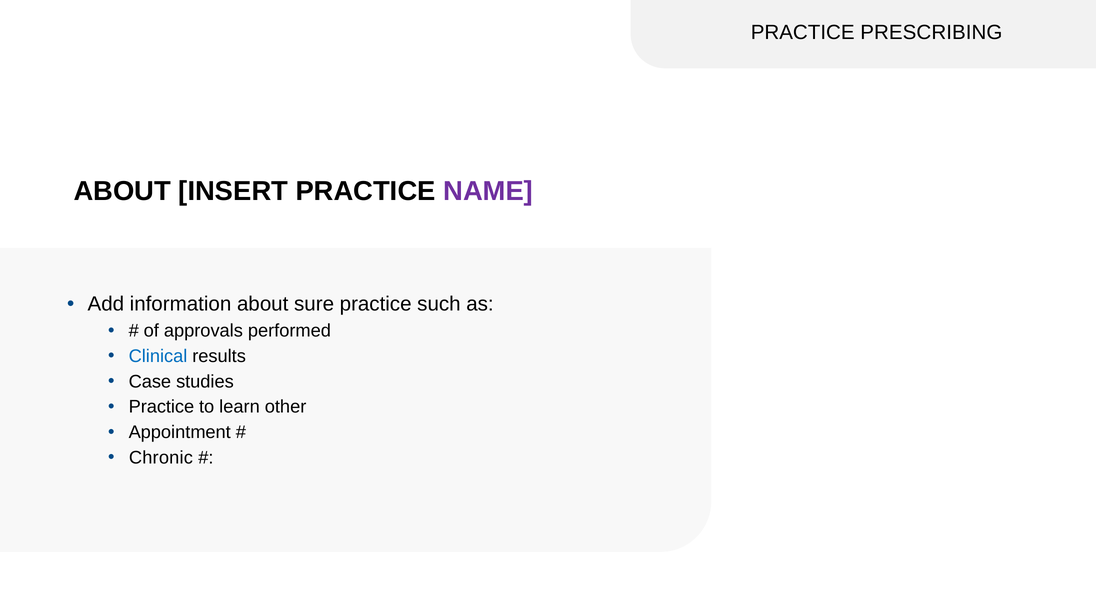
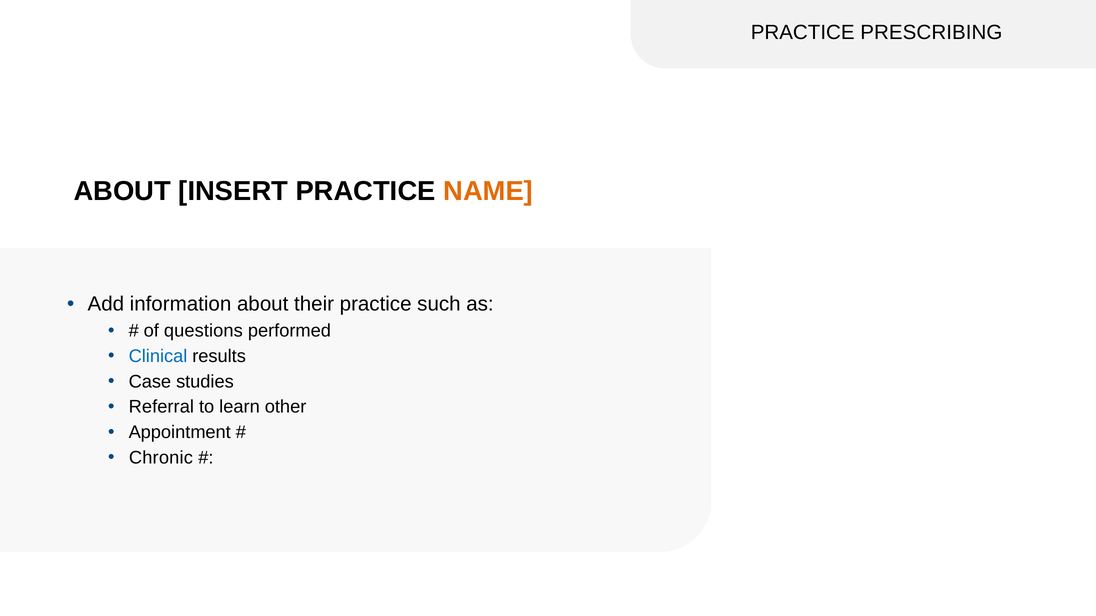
NAME colour: purple -> orange (488, 192)
sure: sure -> their (314, 304)
approvals: approvals -> questions (203, 331)
Practice: Practice -> Referral (161, 407)
